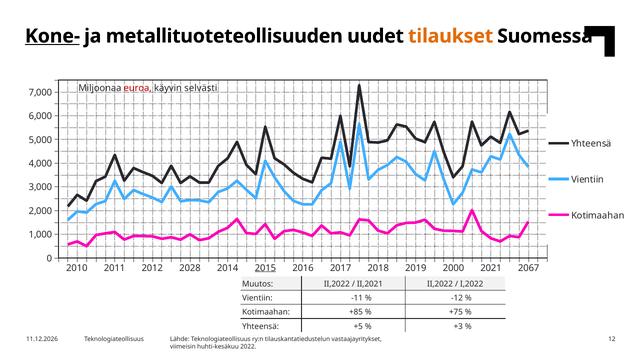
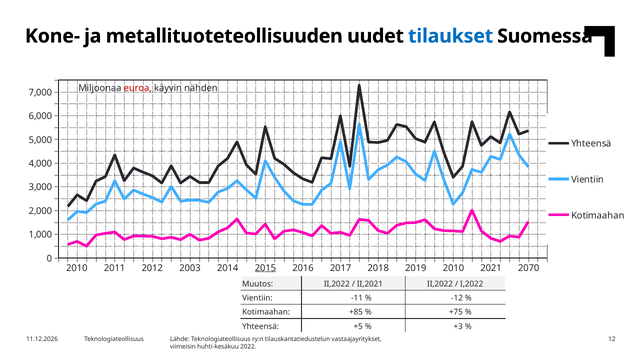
Kone- underline: present -> none (52, 36)
tilaukset colour: orange -> blue (451, 36)
selvästi: selvästi -> nähden (201, 88)
2028: 2028 -> 2003 (190, 268)
2019 2000: 2000 -> 2010 (453, 268)
2067: 2067 -> 2070 (529, 268)
